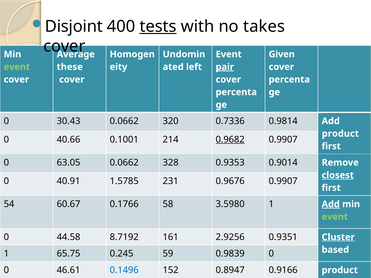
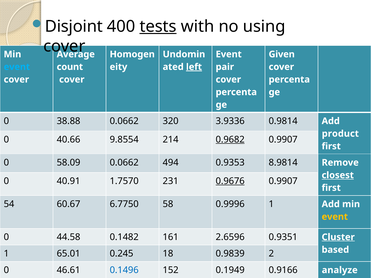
takes: takes -> using (264, 26)
event colour: light green -> light blue (17, 67)
these: these -> count (70, 67)
left underline: none -> present (194, 67)
pair underline: present -> none (225, 67)
30.43: 30.43 -> 38.88 (69, 121)
0.7336: 0.7336 -> 3.9336 (230, 121)
0.1001: 0.1001 -> 9.8554 (124, 140)
63.05: 63.05 -> 58.09 (69, 163)
328: 328 -> 494 (171, 163)
0.9014: 0.9014 -> 8.9814 (283, 163)
1.5785: 1.5785 -> 1.7570 (124, 181)
0.9676 underline: none -> present (230, 181)
0.1766: 0.1766 -> 6.7750 (124, 204)
3.5980: 3.5980 -> 0.9996 (230, 204)
Add underline: present -> none (331, 204)
event colour: light green -> yellow (335, 217)
8.7192: 8.7192 -> 0.1482 (124, 237)
2.9256: 2.9256 -> 2.6596 (230, 237)
65.75: 65.75 -> 65.01 (69, 254)
59: 59 -> 18 (168, 254)
0.9839 0: 0 -> 2 (271, 254)
0.8947: 0.8947 -> 0.1949 (230, 270)
0.9166 product: product -> analyze (340, 270)
